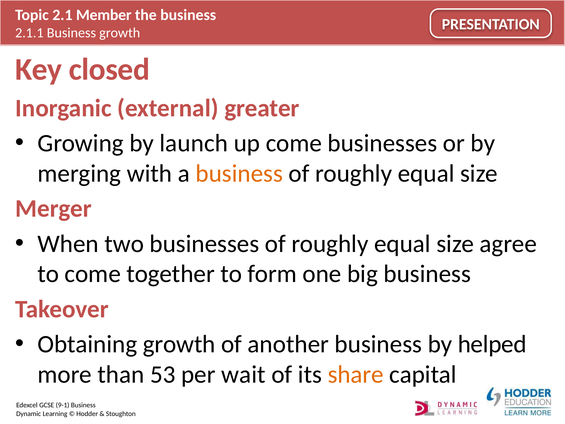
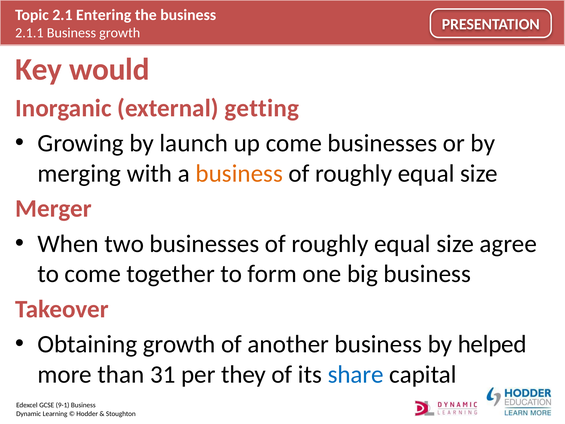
Member: Member -> Entering (104, 15)
closed: closed -> would (109, 69)
greater: greater -> getting (262, 108)
53: 53 -> 31 (163, 374)
wait: wait -> they (244, 374)
share colour: orange -> blue (356, 374)
